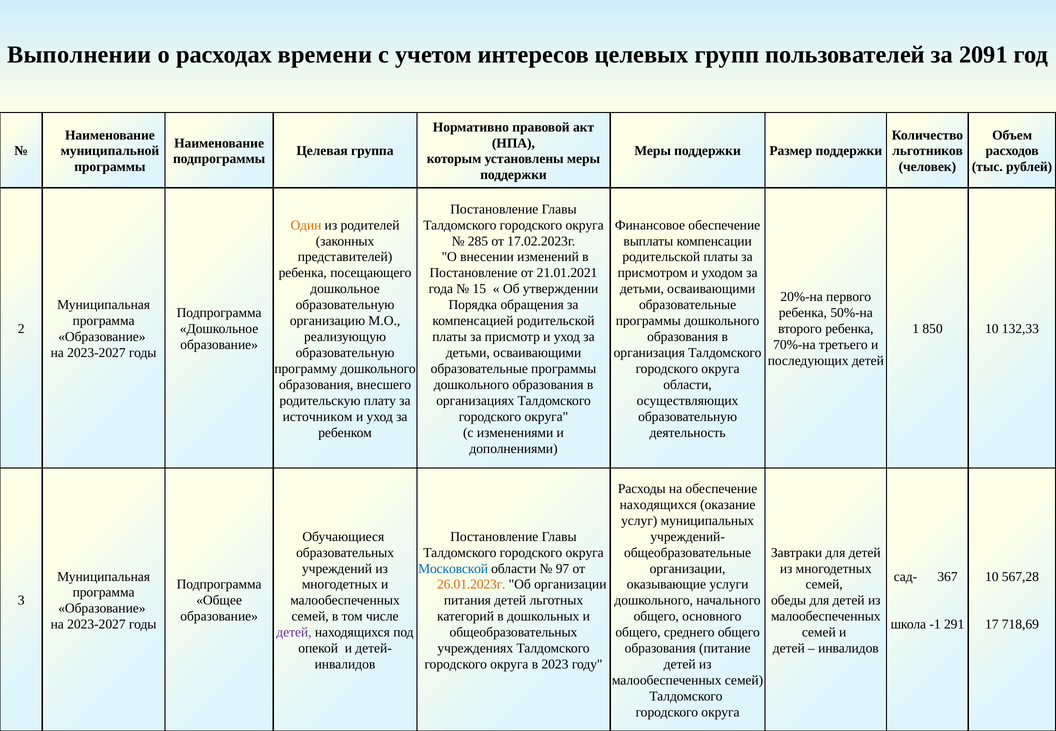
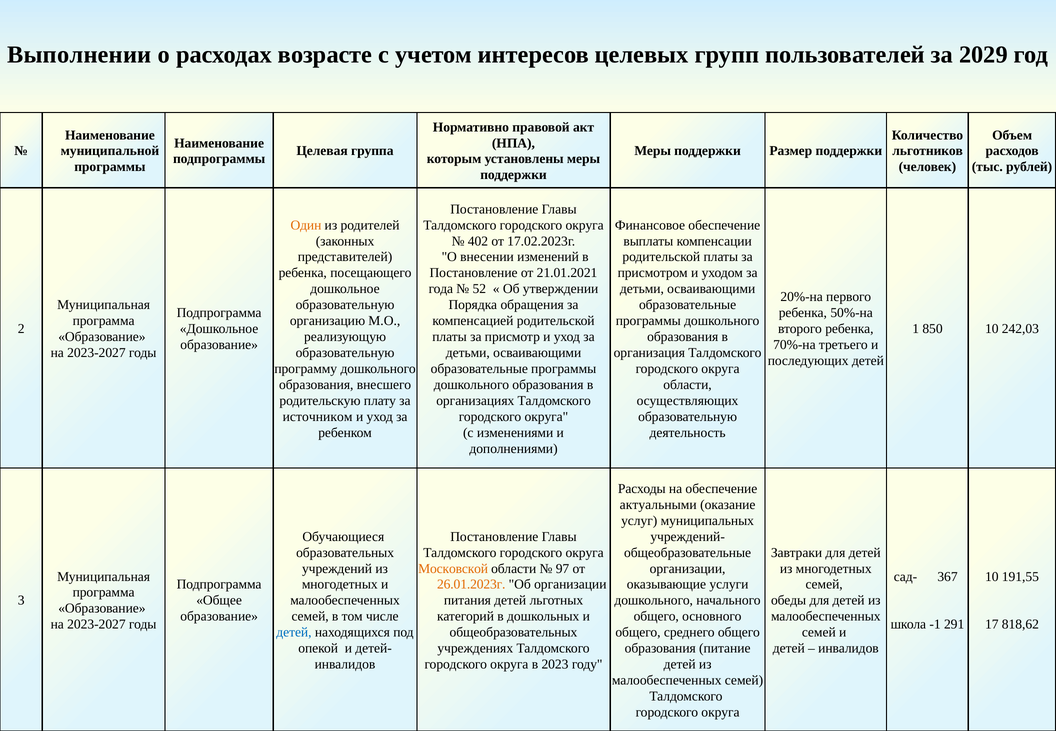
времени: времени -> возрасте (325, 55)
2091: 2091 -> 2029 (983, 55)
285: 285 -> 402 (478, 241)
15: 15 -> 52 (479, 289)
132,33: 132,33 -> 242,03 (1020, 329)
находящихся: находящихся -> актуальными (658, 505)
Московской colour: blue -> orange (453, 569)
567,28: 567,28 -> 191,55 (1020, 577)
718,69: 718,69 -> 818,62 (1020, 624)
детей colour: purple -> blue (294, 632)
